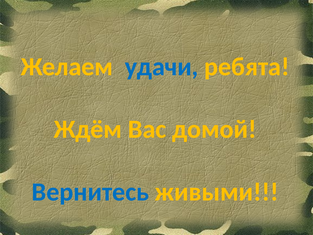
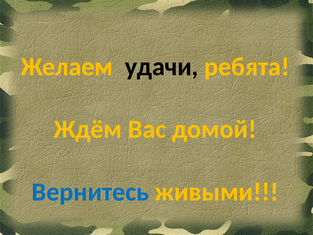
удачи colour: blue -> black (162, 67)
